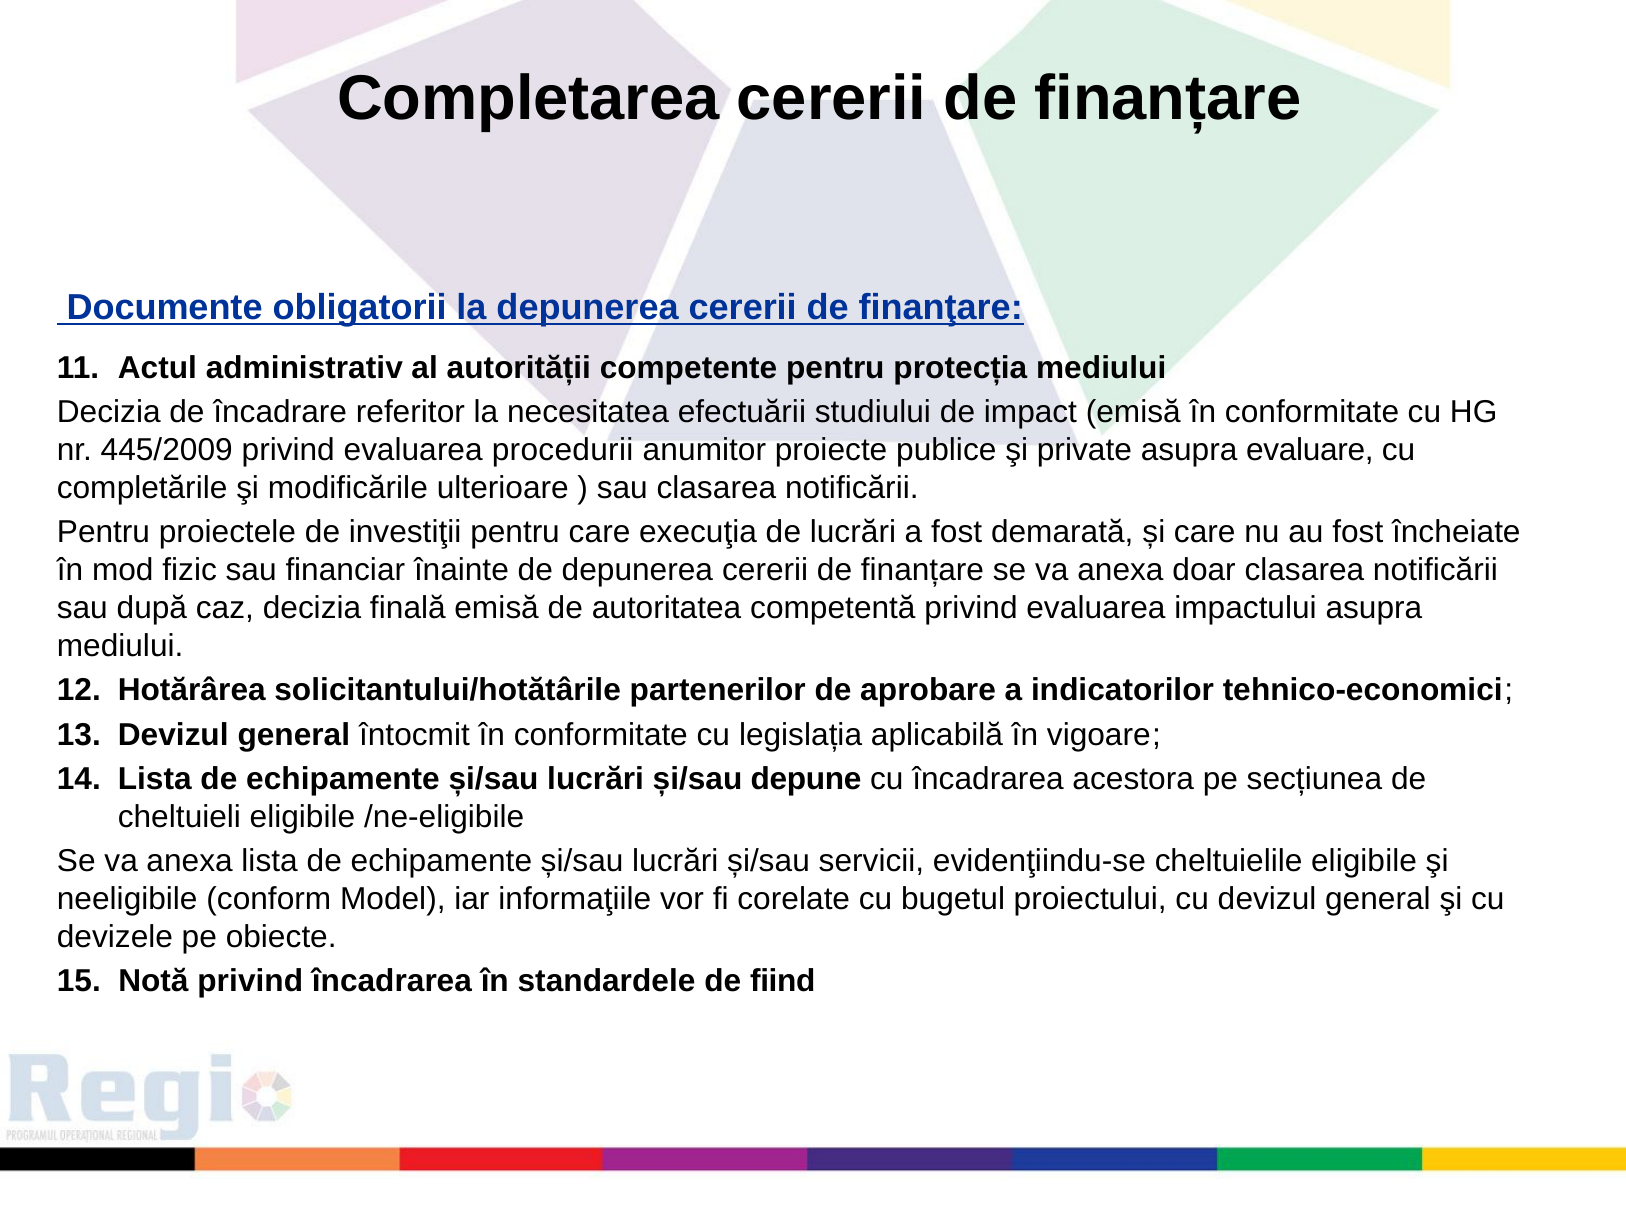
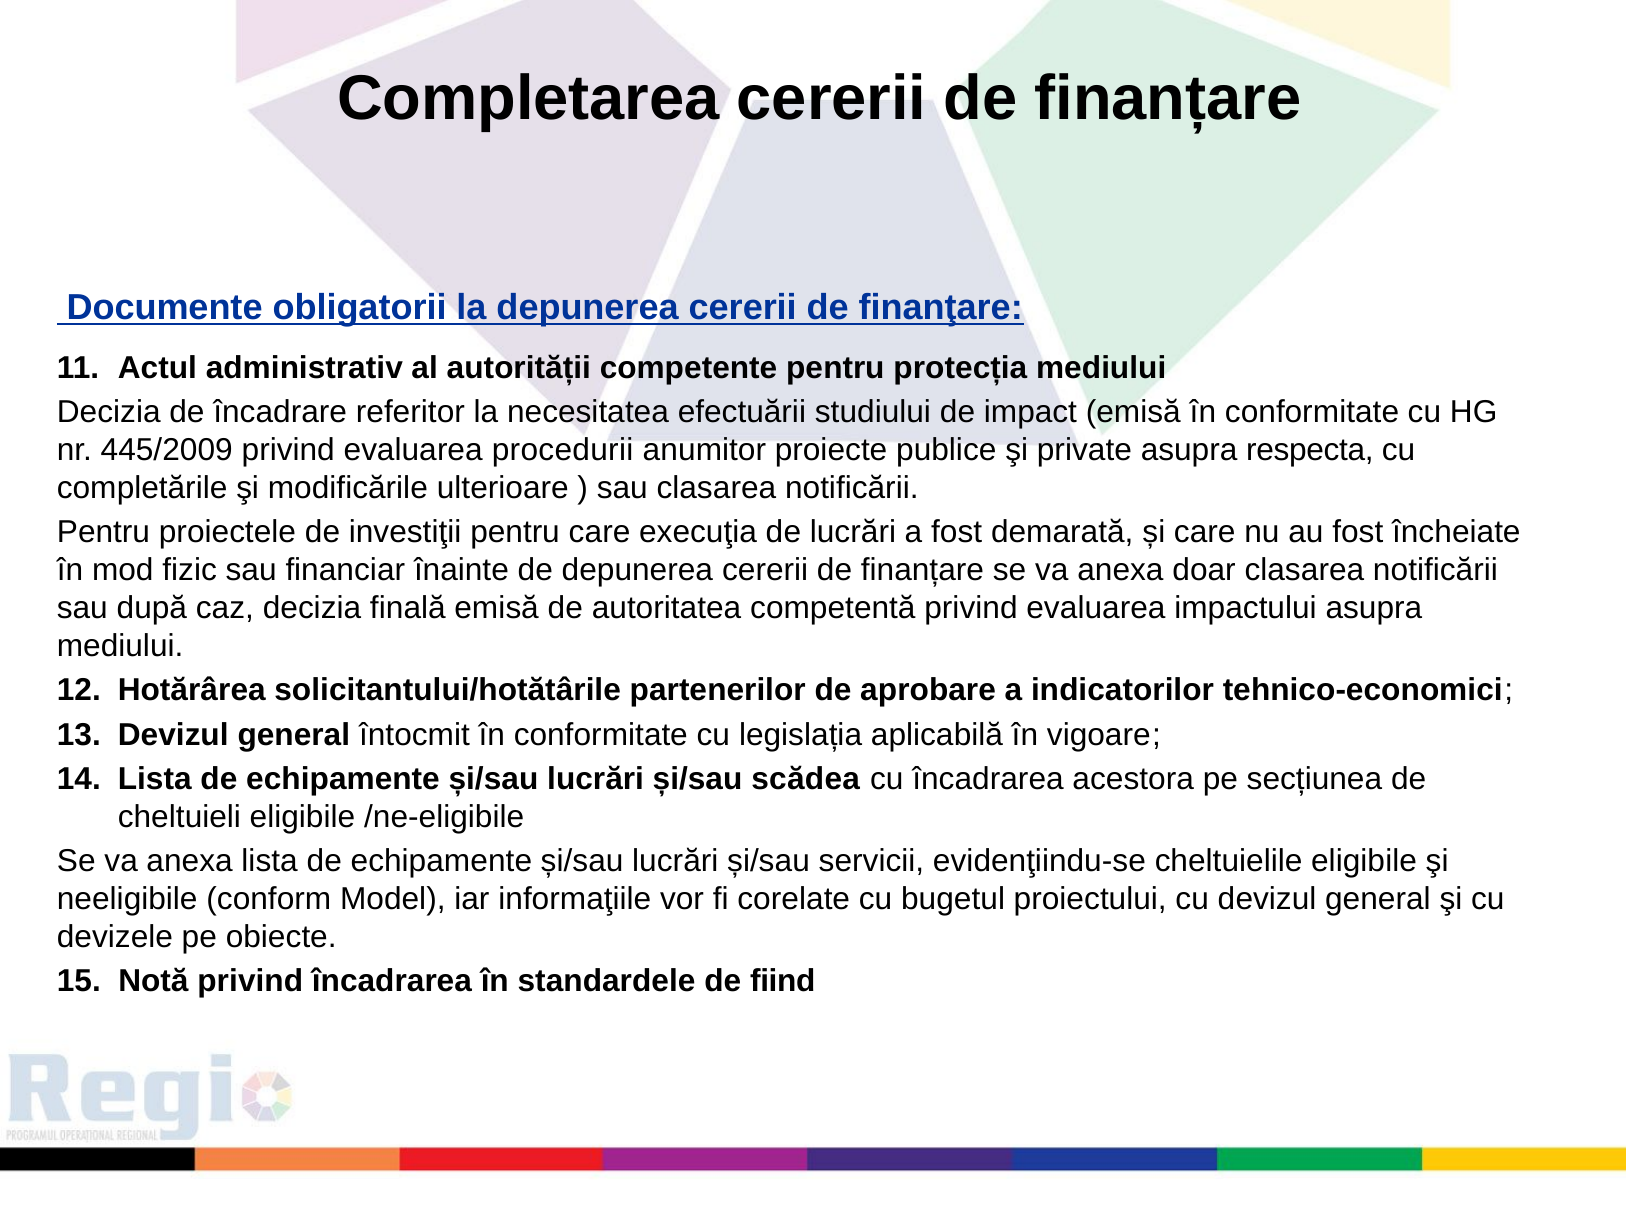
evaluare: evaluare -> respecta (1310, 450)
depune: depune -> scădea (806, 779)
